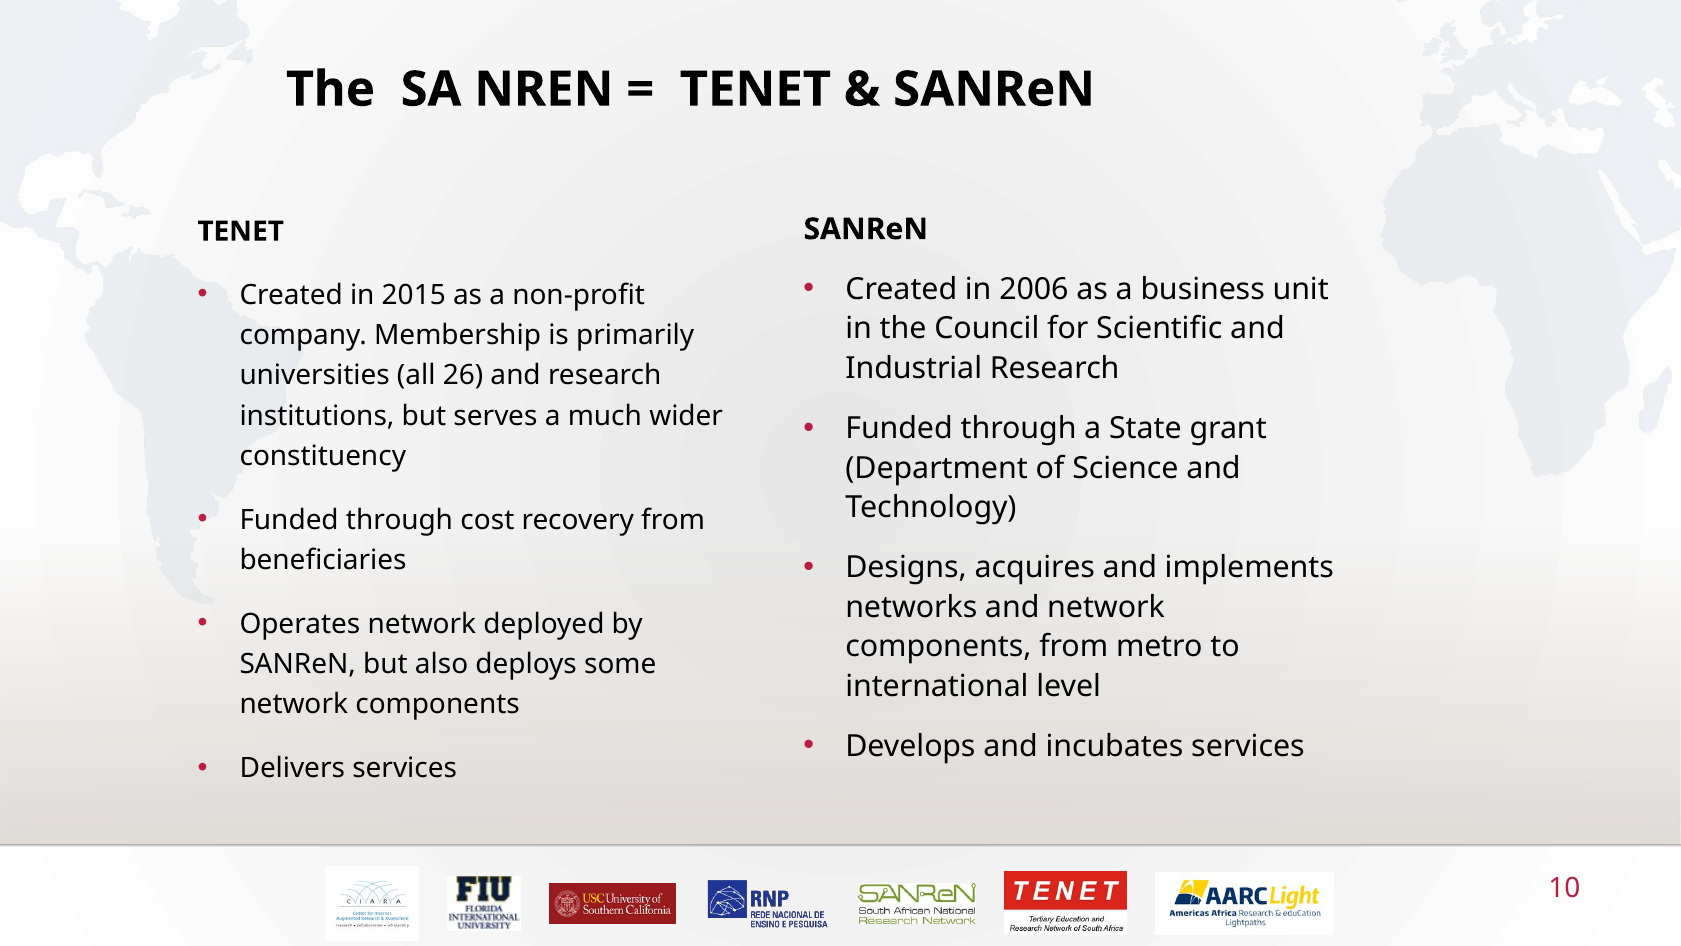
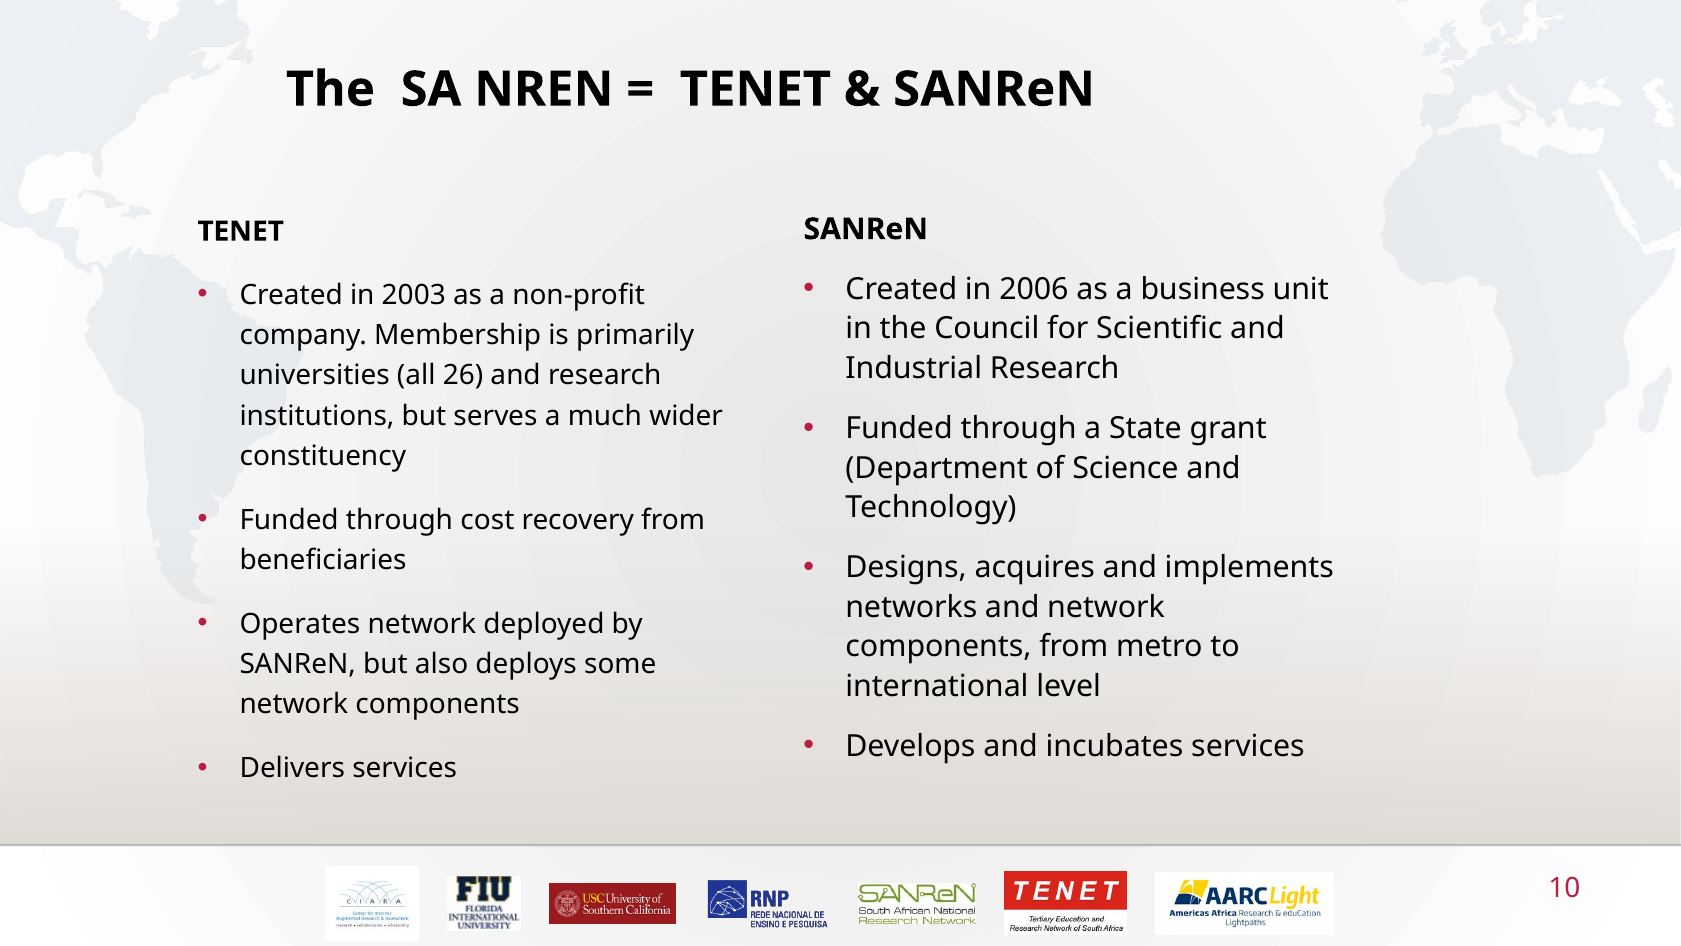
2015: 2015 -> 2003 (414, 295)
